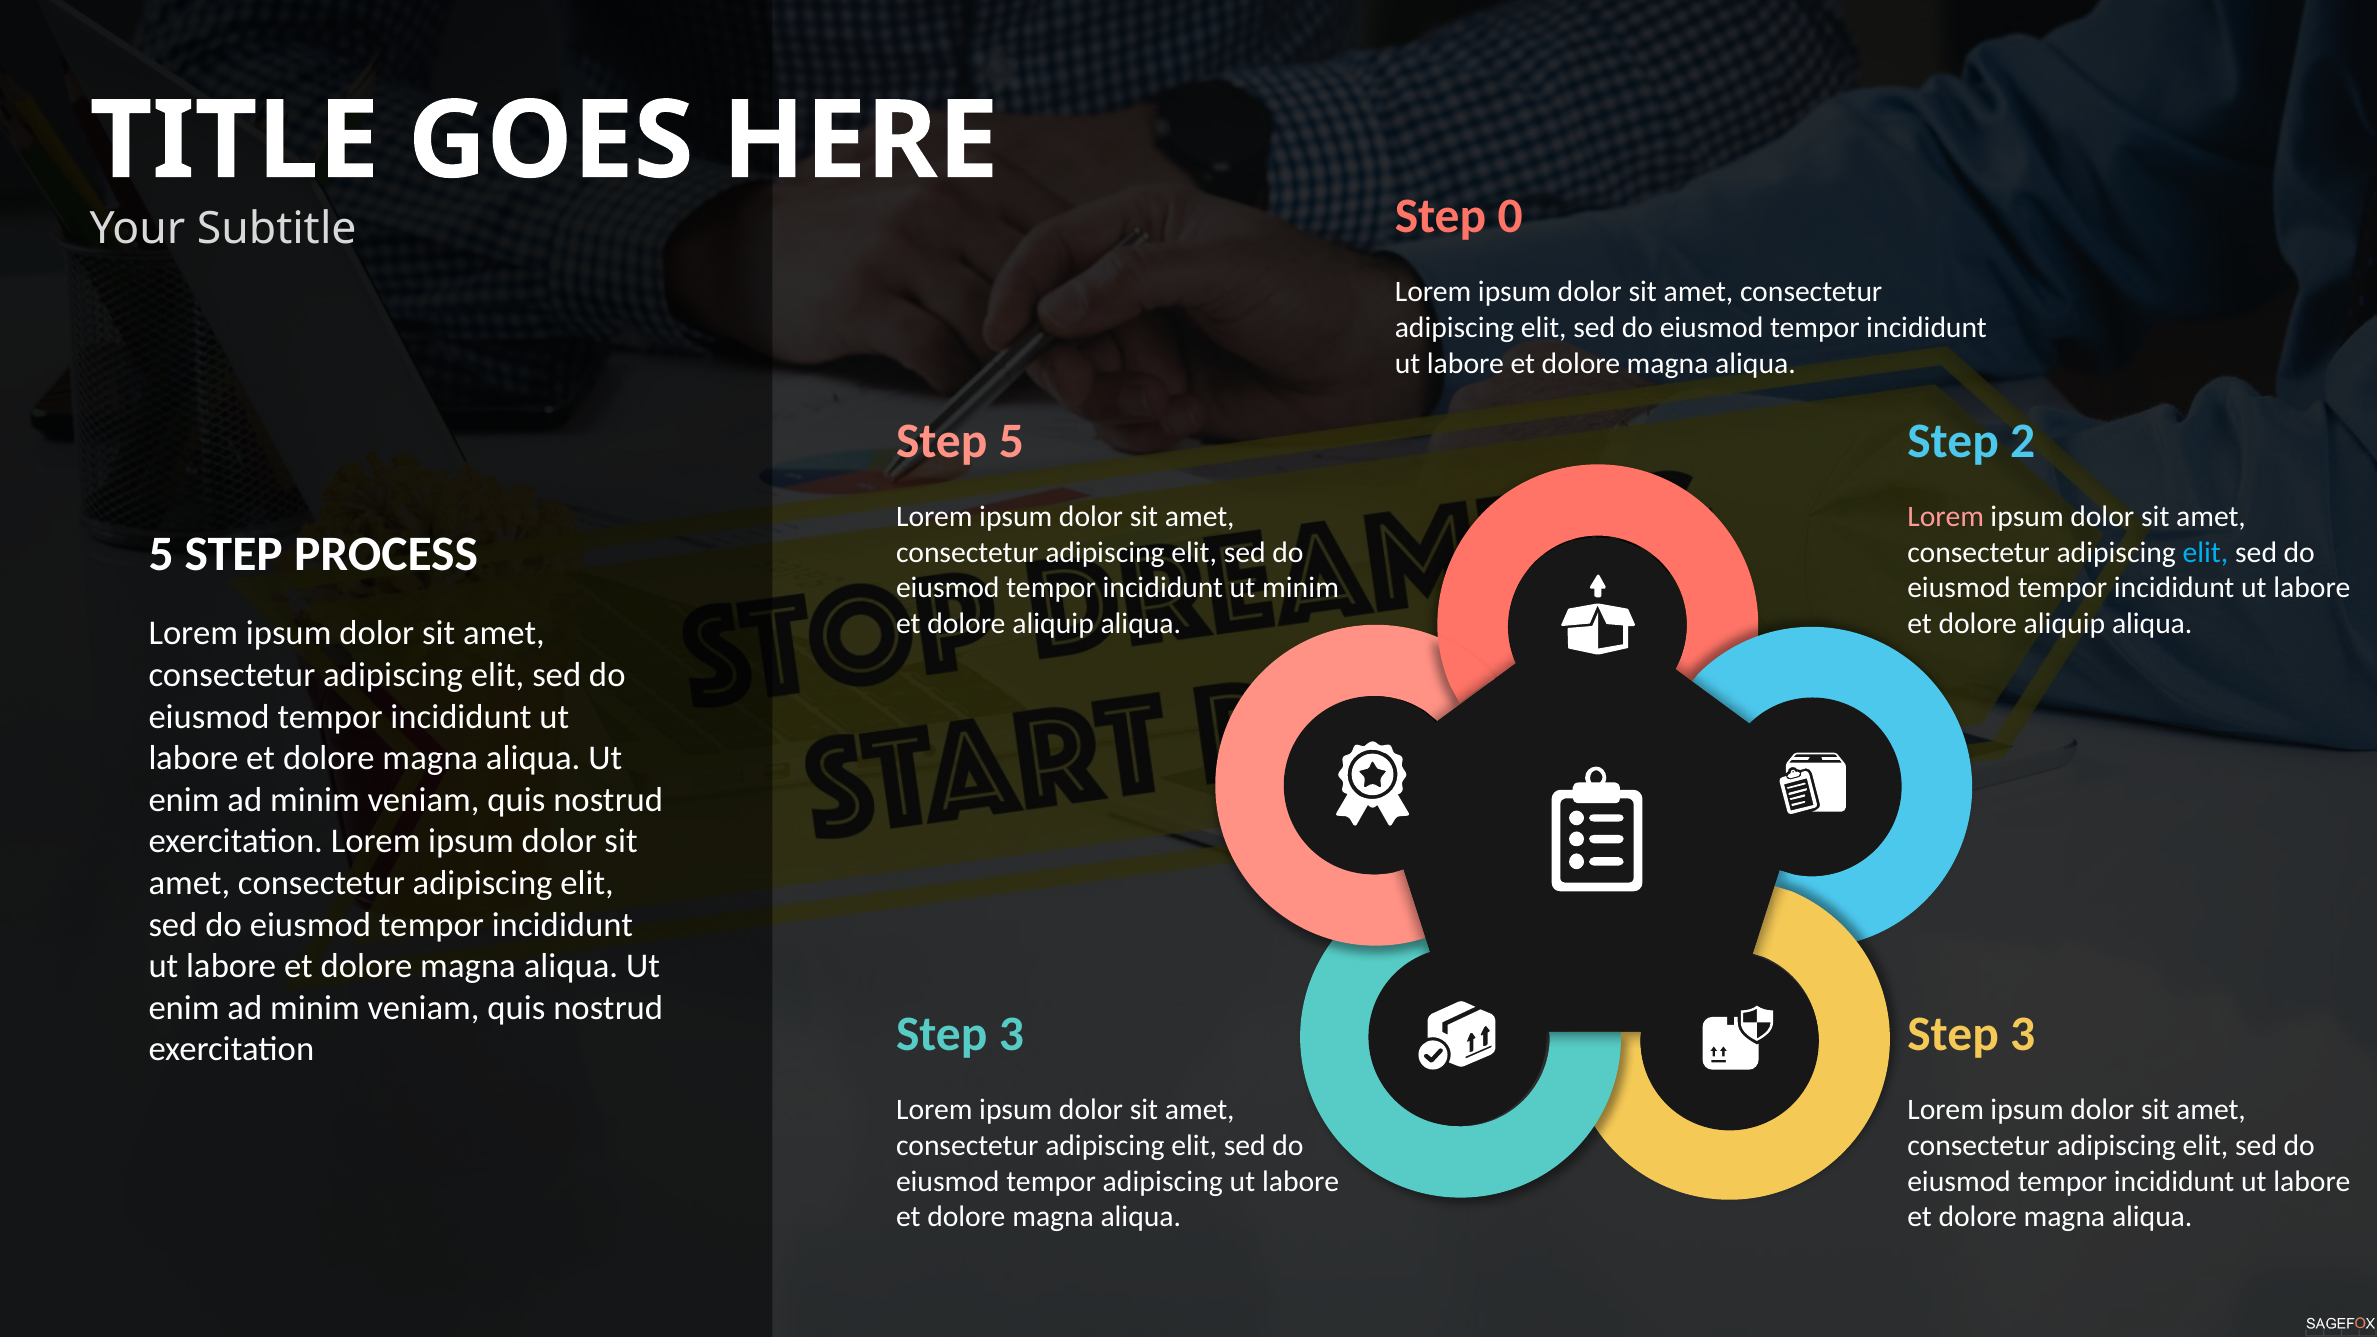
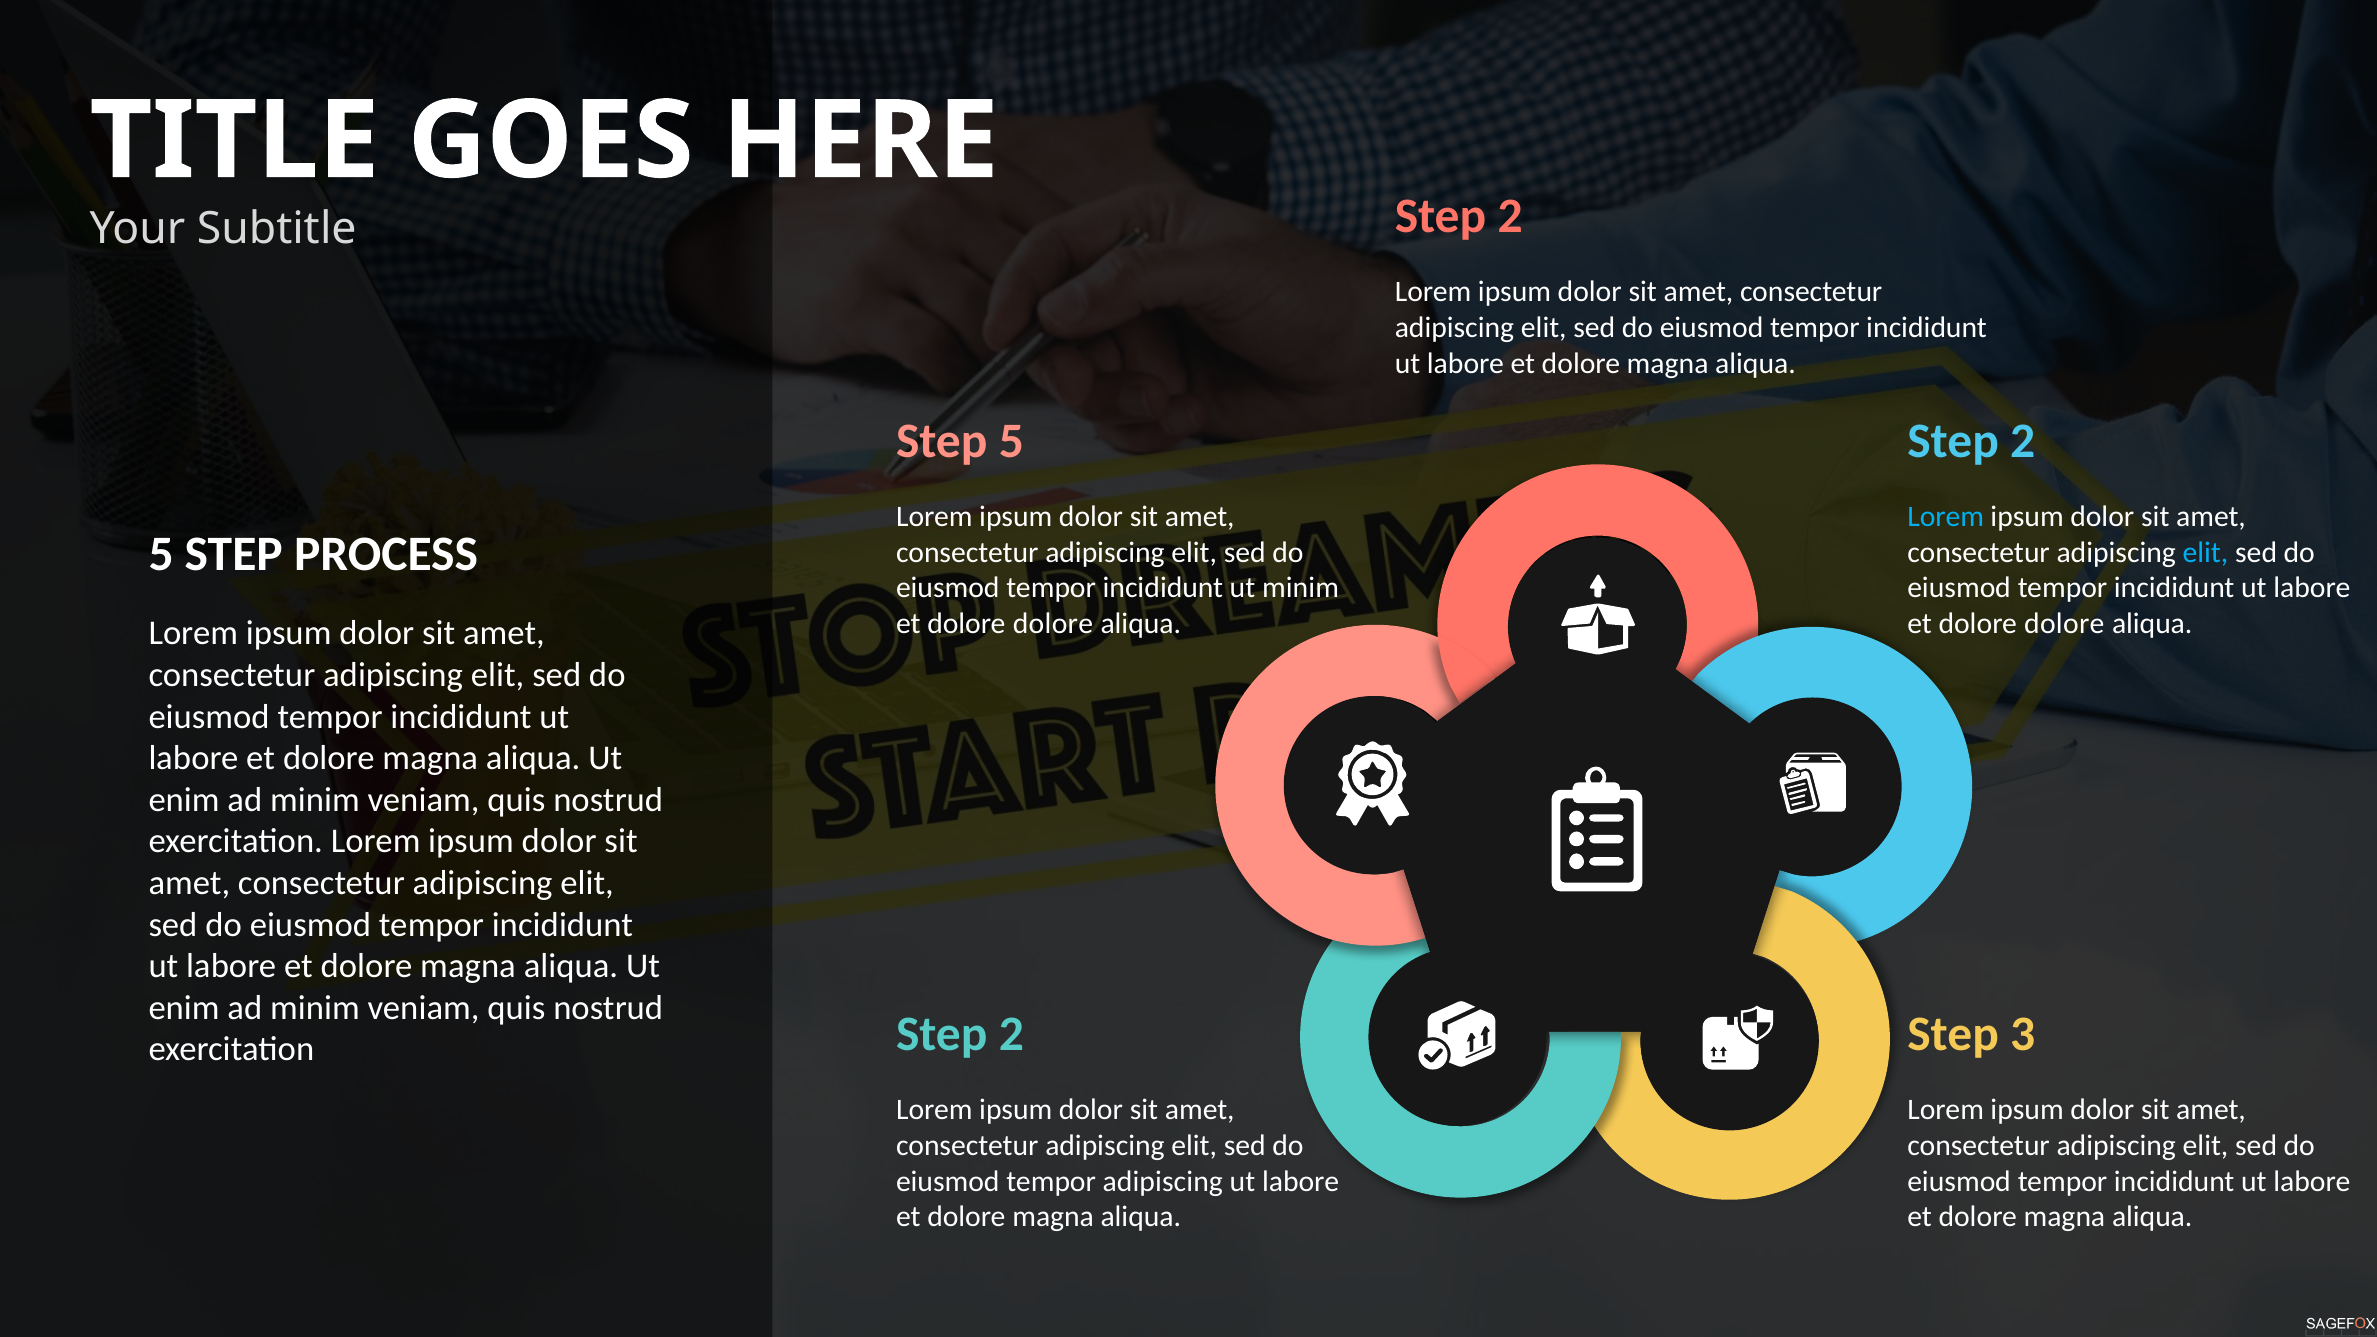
0: 0 -> 2 (1510, 216)
Lorem colour: pink -> light blue (1946, 517)
aliquip: aliquip -> dolore (1053, 624)
aliquip: aliquip -> dolore (2064, 624)
3: 3 -> 2 (1011, 1034)
